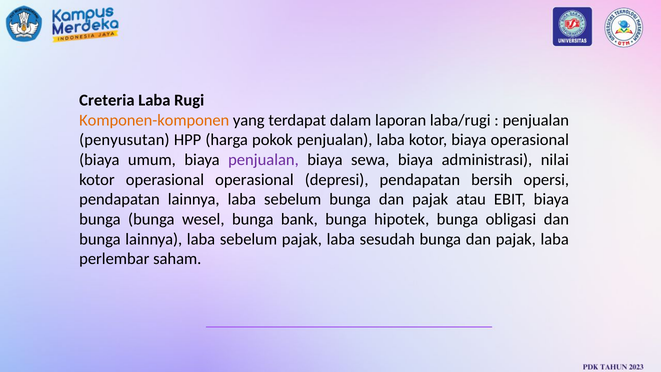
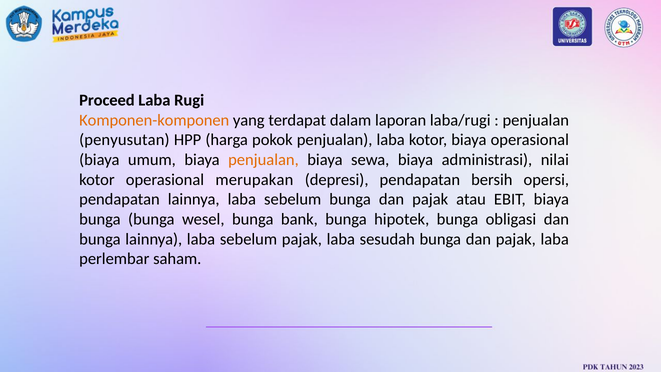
Creteria: Creteria -> Proceed (107, 100)
penjualan colour: purple -> orange (263, 160)
operasional operasional: operasional -> merupakan (254, 180)
